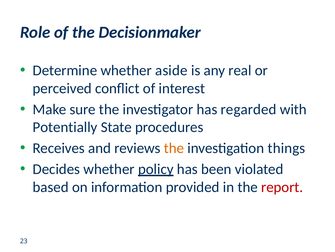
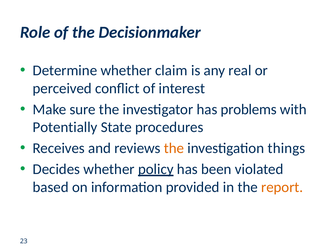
aside: aside -> claim (171, 70)
regarded: regarded -> problems (249, 109)
report colour: red -> orange (282, 187)
